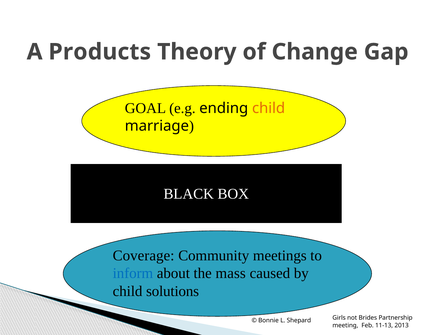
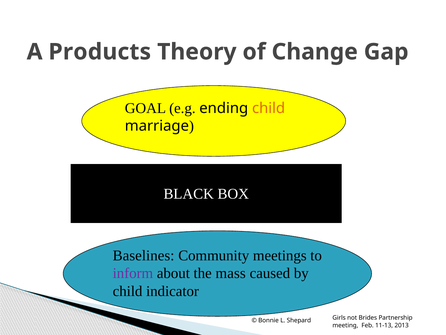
Coverage: Coverage -> Baselines (144, 255)
inform colour: blue -> purple (133, 273)
solutions: solutions -> indicator (172, 291)
